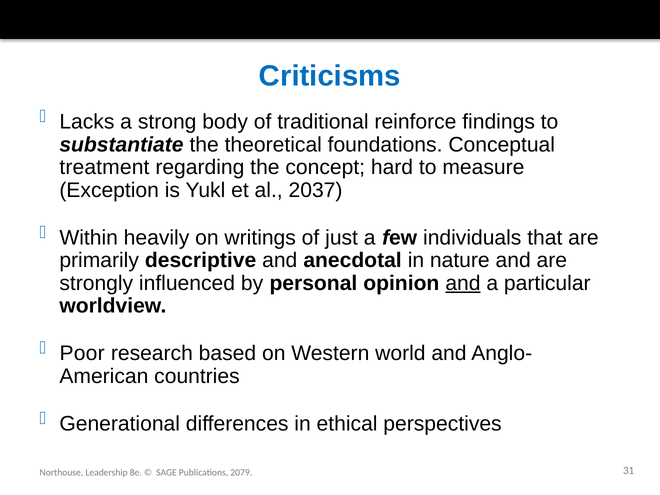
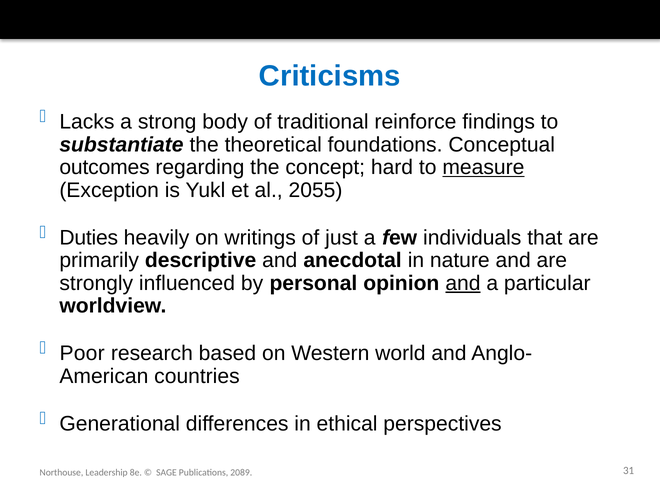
treatment: treatment -> outcomes (105, 167)
measure underline: none -> present (483, 167)
2037: 2037 -> 2055 (316, 190)
Within: Within -> Duties (89, 238)
2079: 2079 -> 2089 (241, 473)
